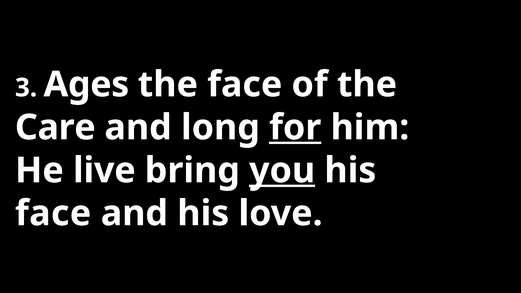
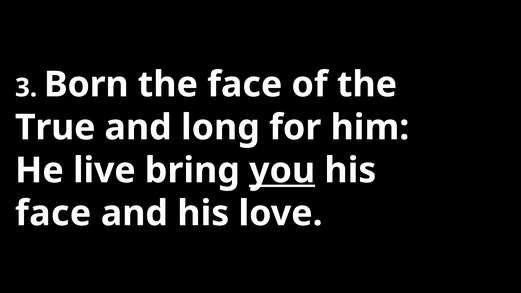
Ages: Ages -> Born (86, 85)
Care: Care -> True (55, 128)
for underline: present -> none (295, 128)
